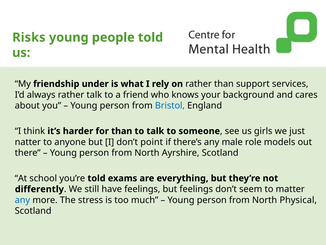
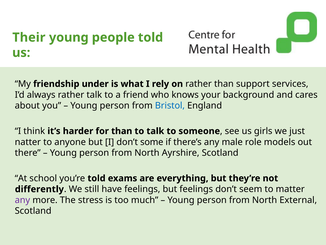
Risks: Risks -> Their (29, 37)
point: point -> some (152, 142)
any colour: blue -> purple (22, 200)
Physical: Physical -> External (298, 200)
